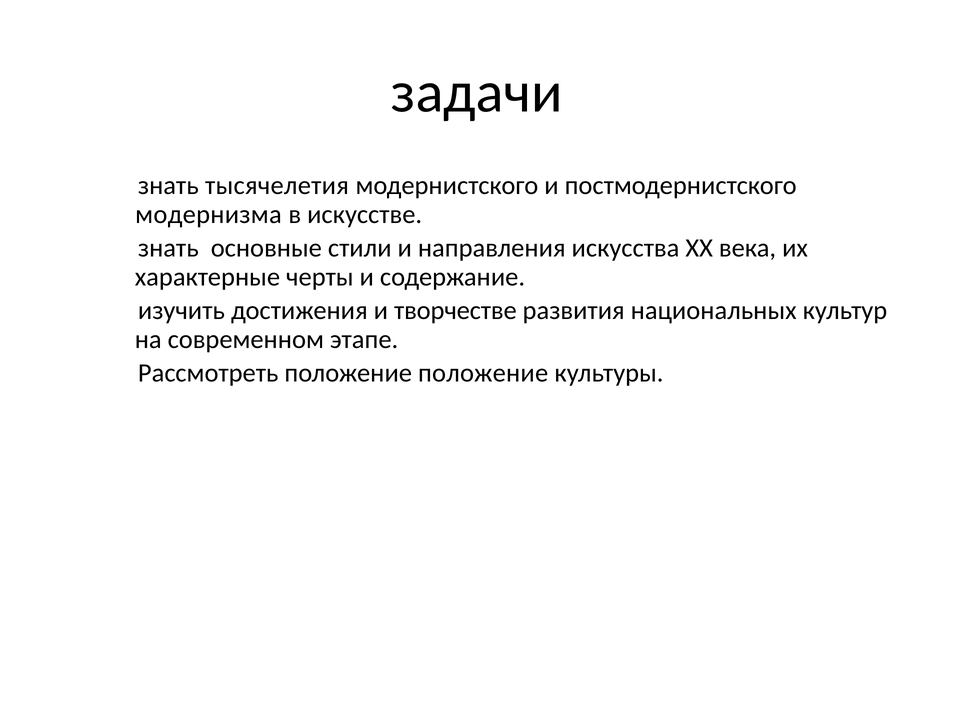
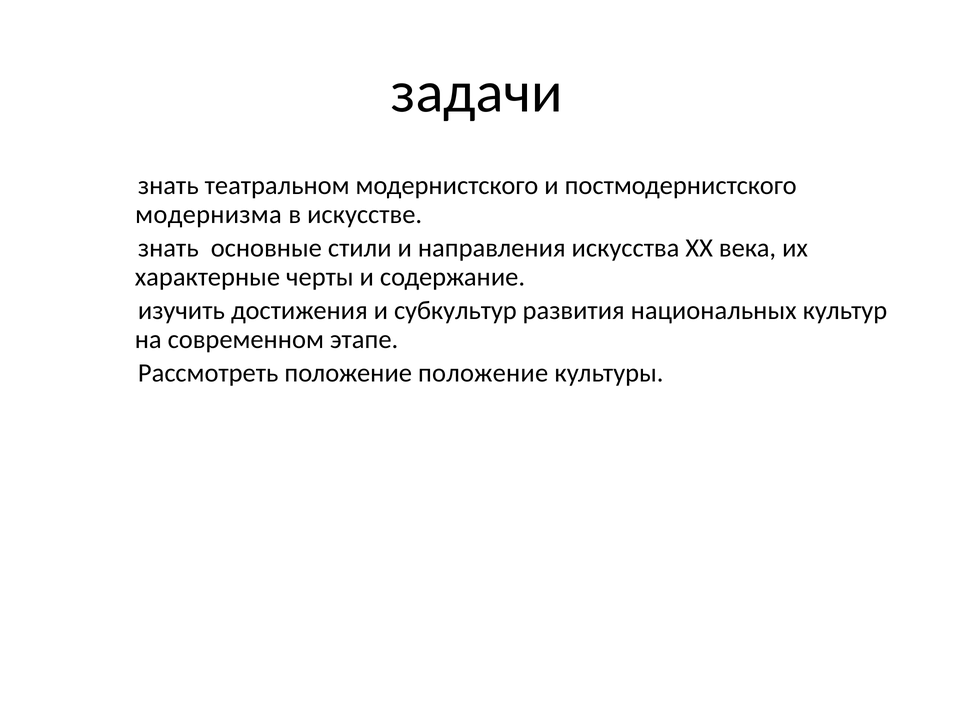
тысячелетия: тысячелетия -> театральном (277, 186)
творчестве: творчестве -> субкультур (455, 311)
